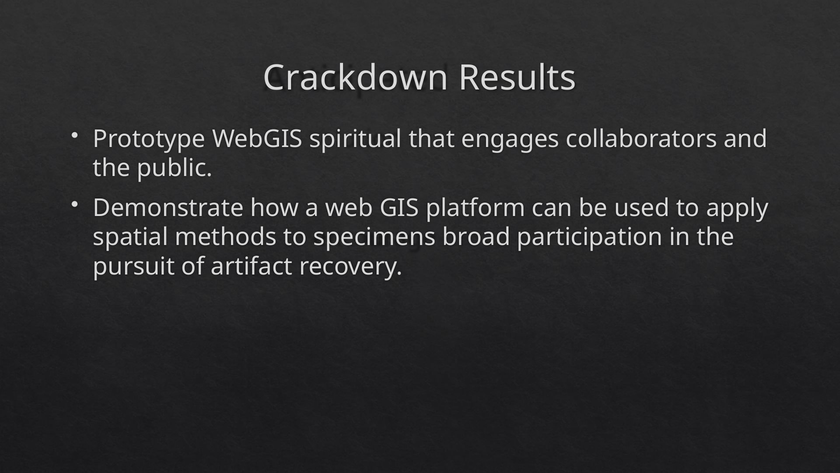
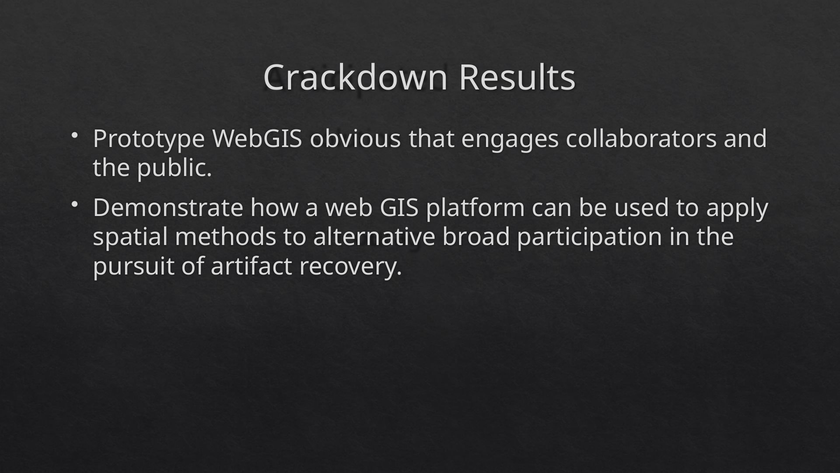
spiritual: spiritual -> obvious (356, 139)
specimens: specimens -> alternative (375, 237)
